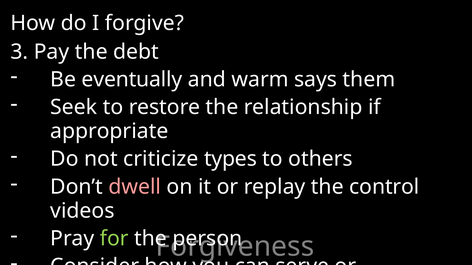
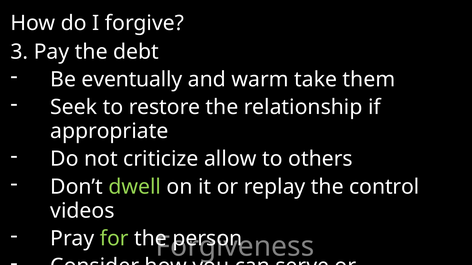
says: says -> take (316, 80)
types: types -> allow (230, 159)
dwell colour: pink -> light green (135, 187)
